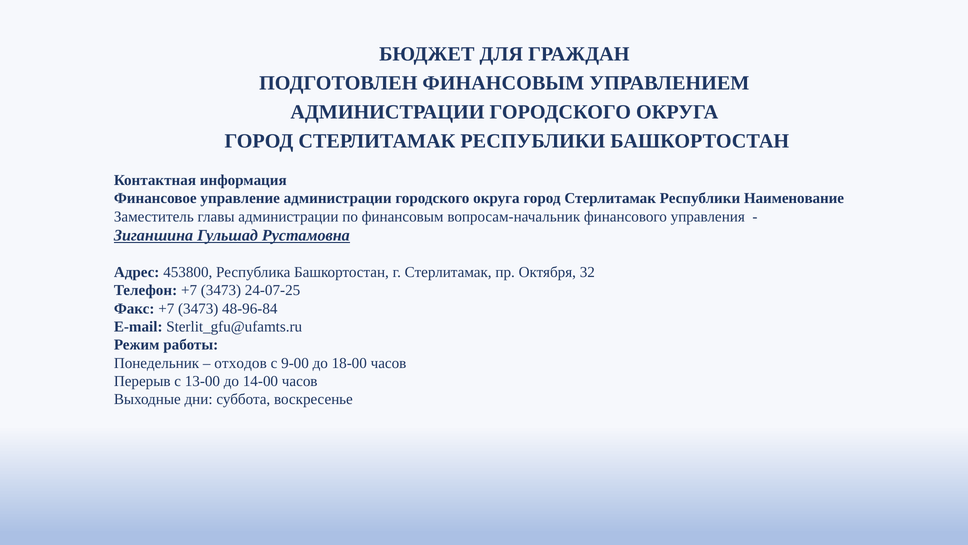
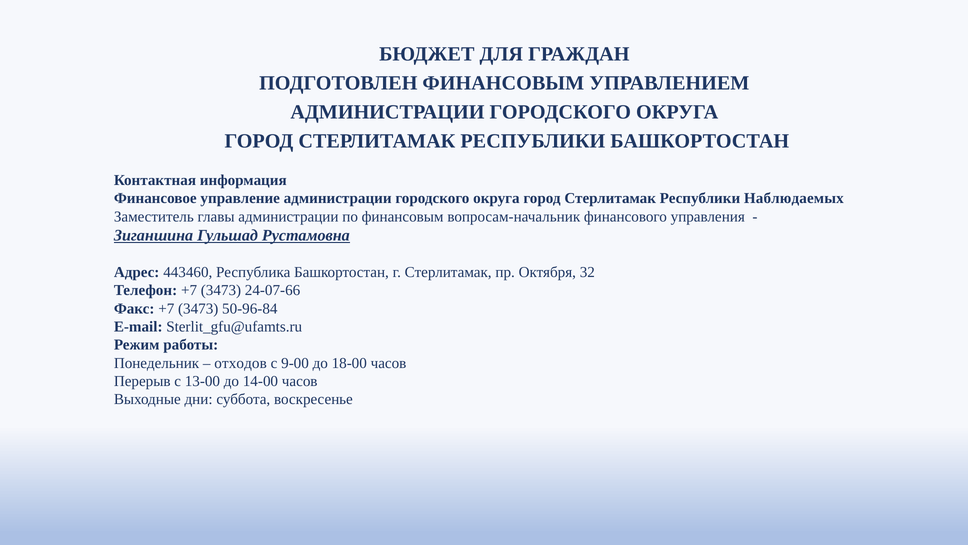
Наименование: Наименование -> Наблюдаемых (794, 198)
453800: 453800 -> 443460 (188, 272)
24-07-25: 24-07-25 -> 24-07-66 (273, 290)
48-96-84: 48-96-84 -> 50-96-84 (250, 308)
